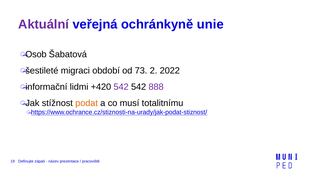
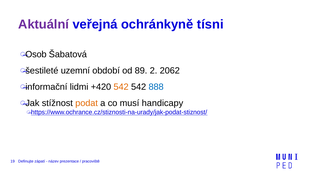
unie: unie -> tísni (210, 24)
migraci: migraci -> uzemní (75, 71)
73: 73 -> 89 (141, 71)
2022: 2022 -> 2062 (170, 71)
542 colour: purple -> orange (121, 87)
888 colour: purple -> blue (156, 87)
totalitnímu: totalitnímu -> handicapy (163, 103)
